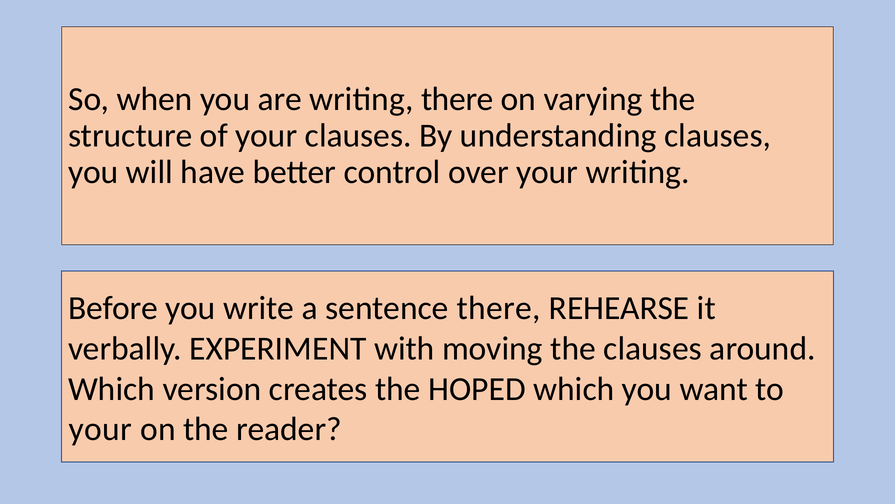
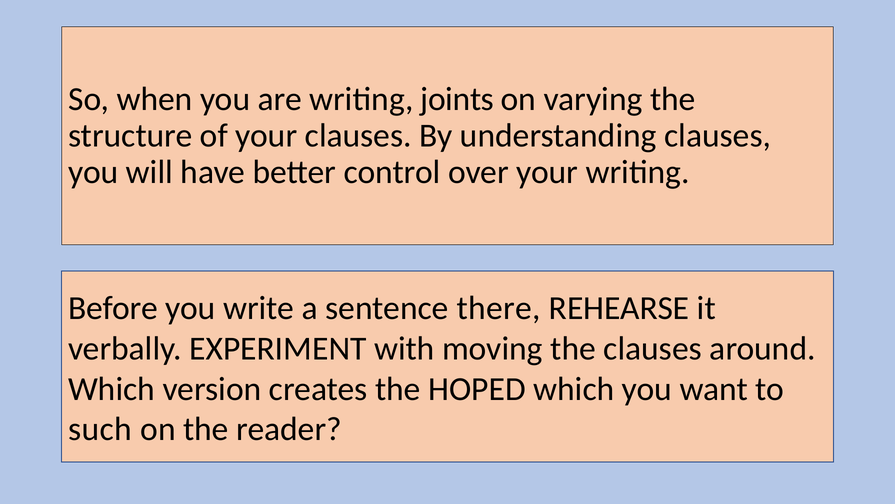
writing there: there -> joints (457, 99)
your: your -> such (100, 429)
